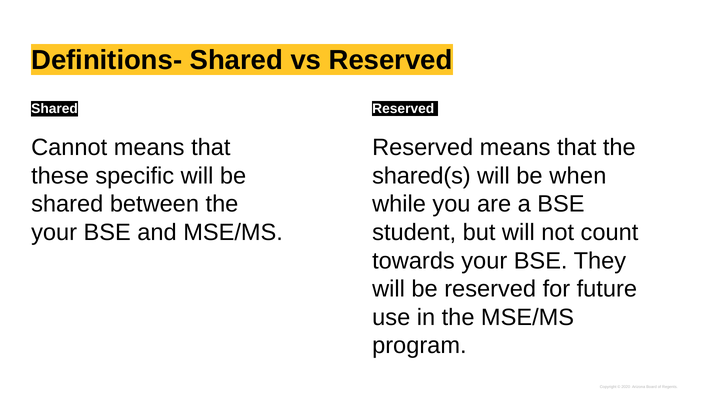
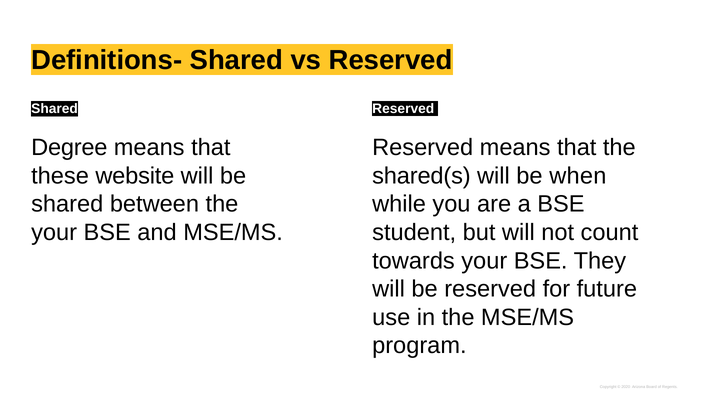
Cannot: Cannot -> Degree (69, 148)
specific: specific -> website (135, 176)
